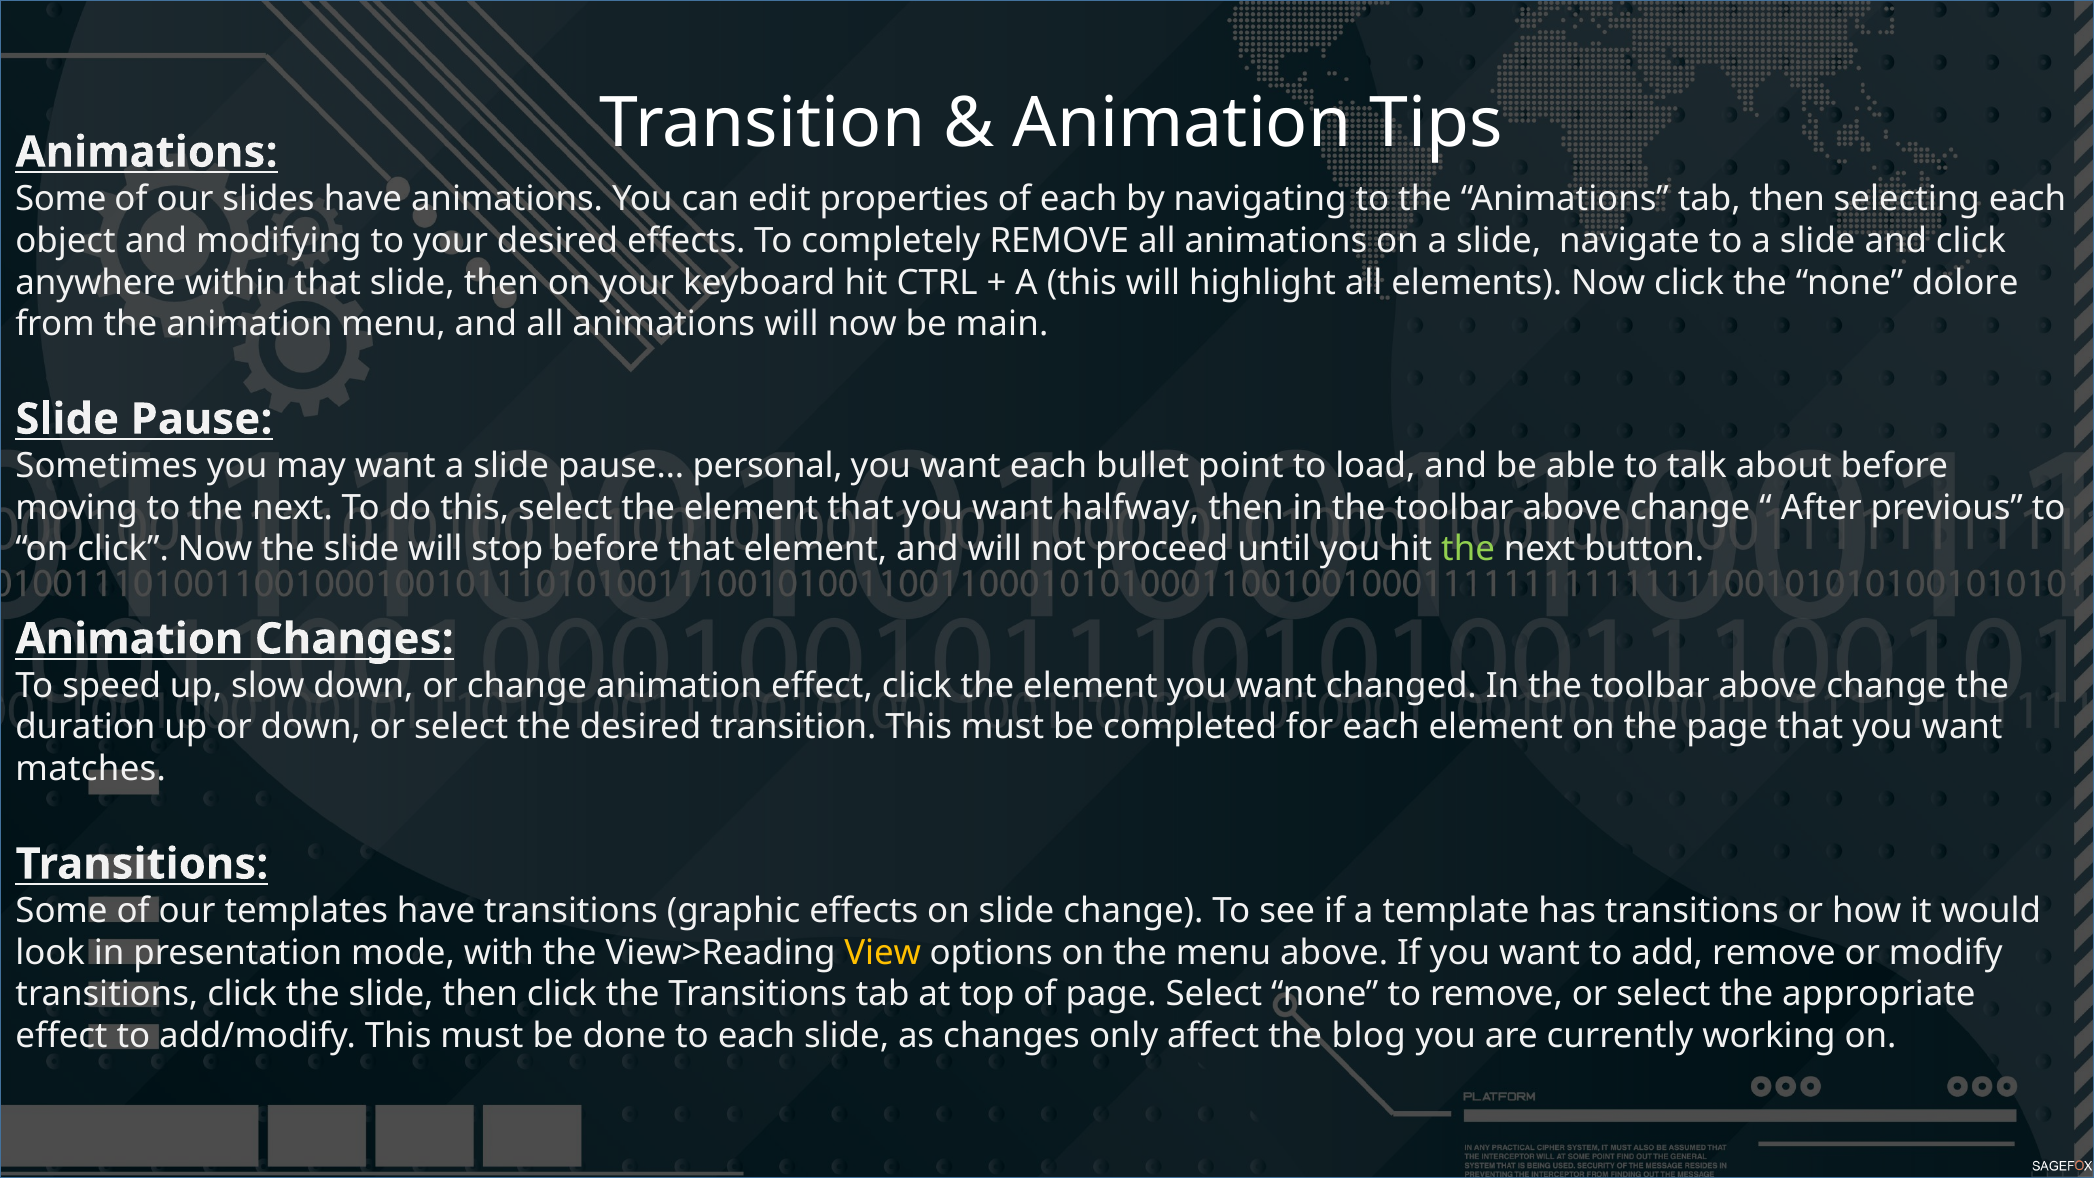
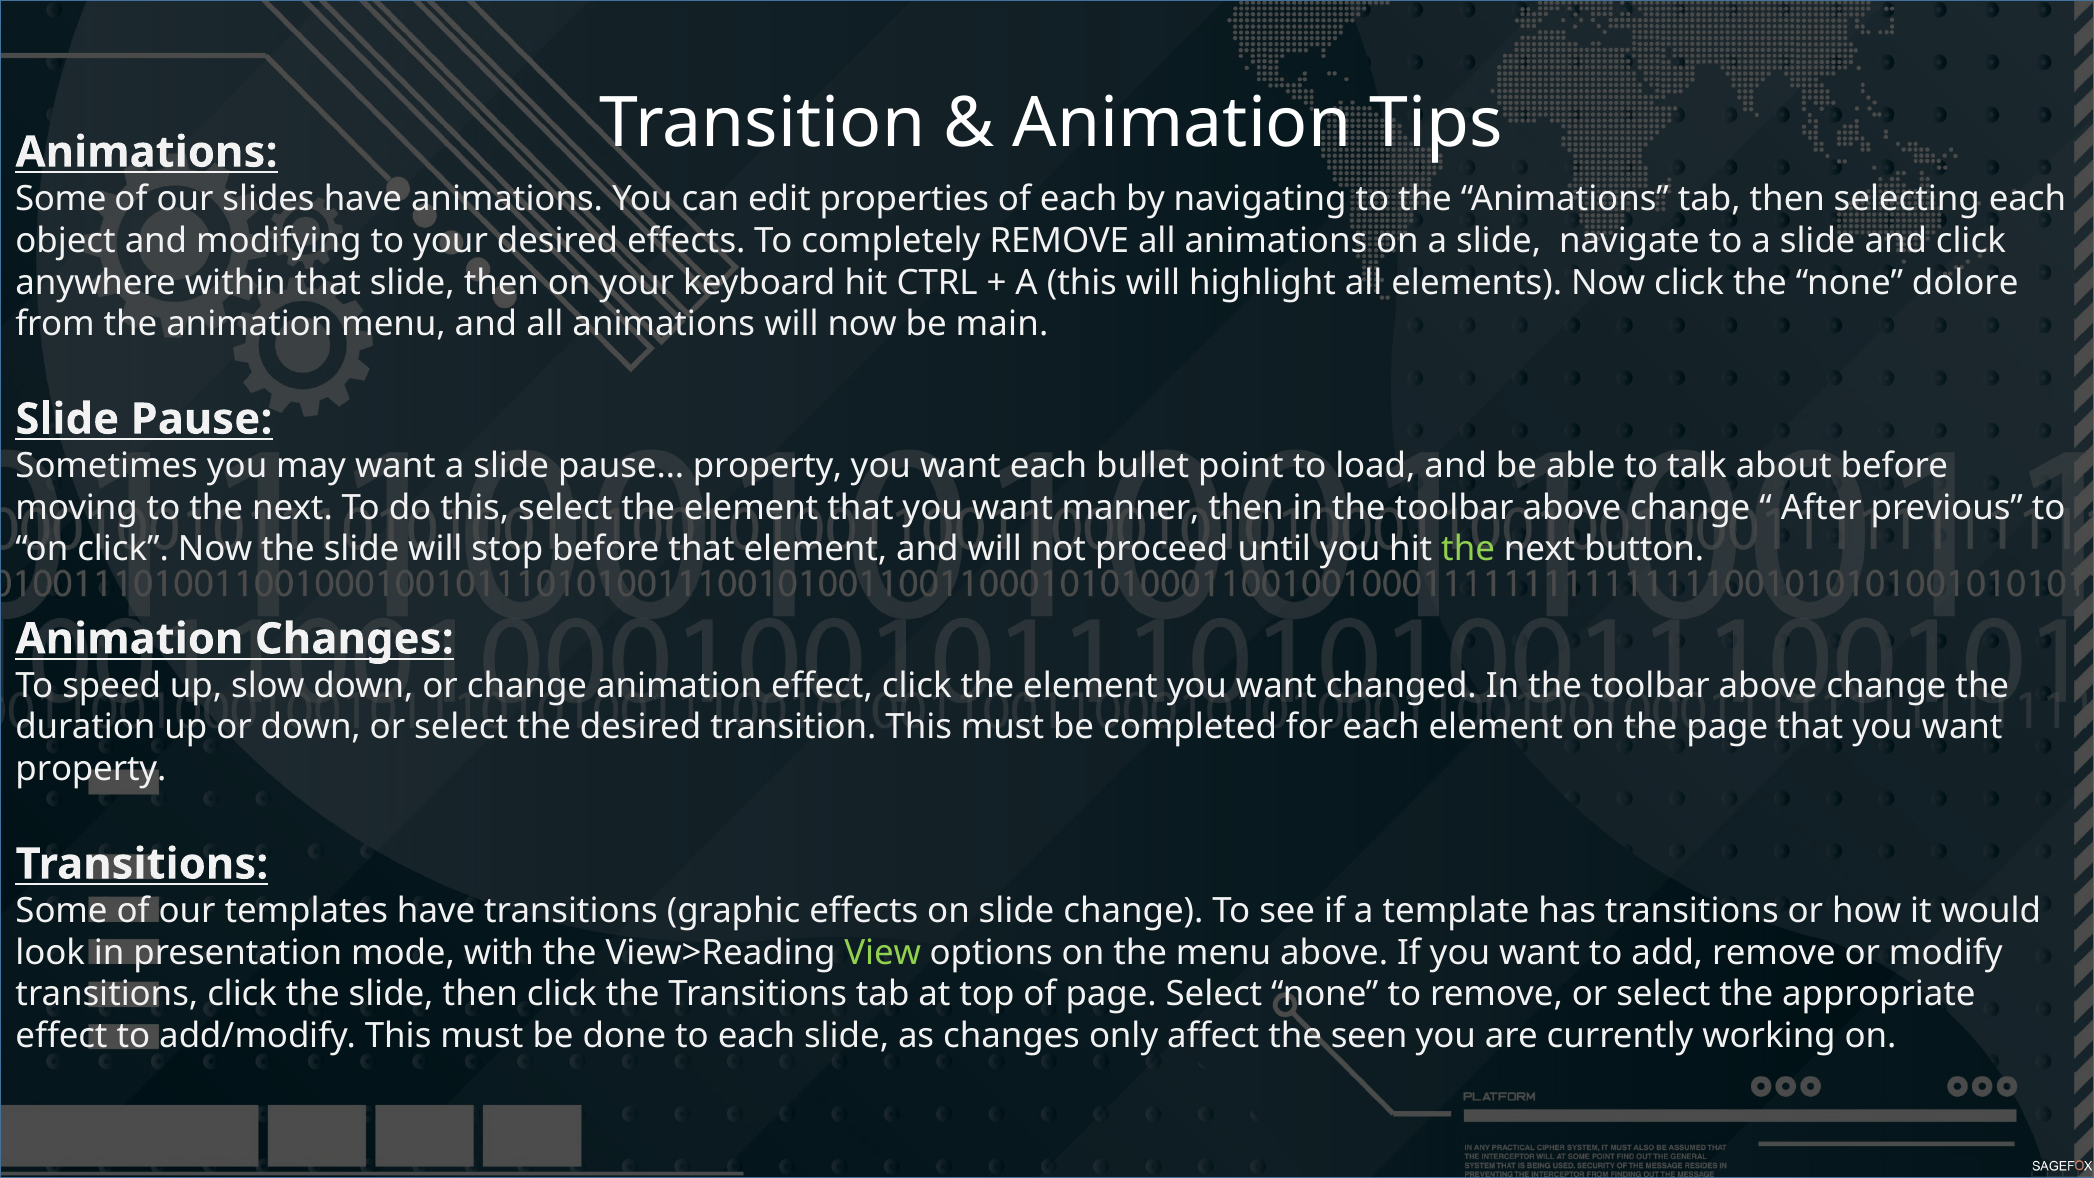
pause… personal: personal -> property (768, 466)
halfway: halfway -> manner (1131, 508)
matches: matches -> property (91, 769)
View colour: yellow -> light green (883, 952)
blog: blog -> seen (1369, 1036)
